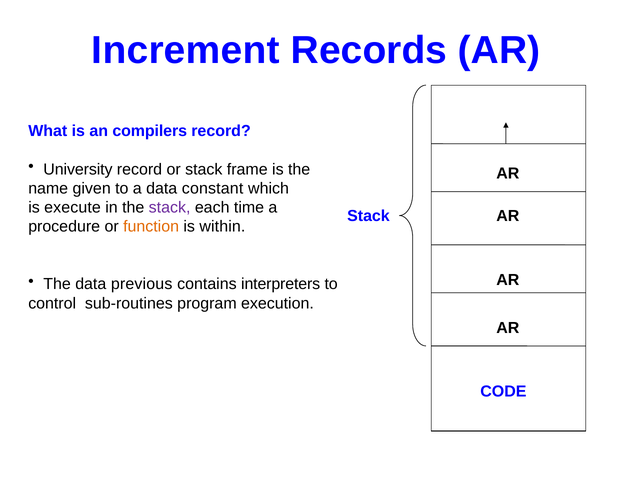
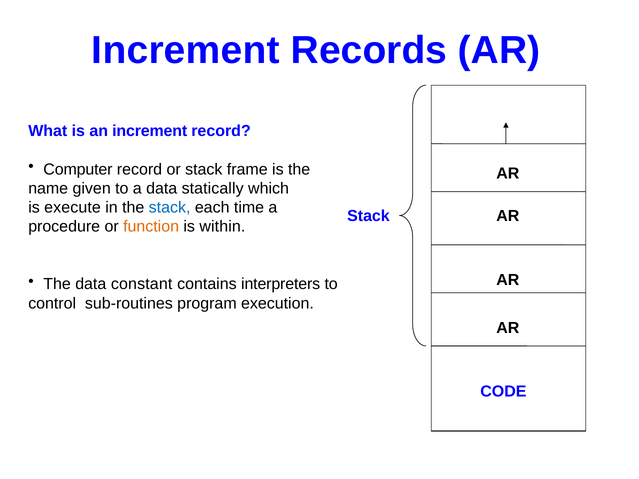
an compilers: compilers -> increment (150, 131)
University: University -> Computer (78, 169)
constant: constant -> statically (213, 188)
stack colour: purple -> blue (170, 208)
previous: previous -> constant (142, 284)
